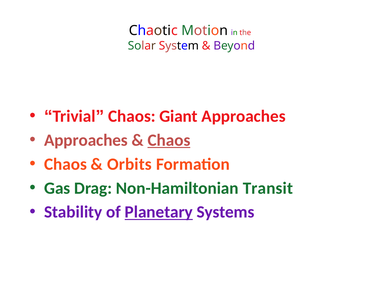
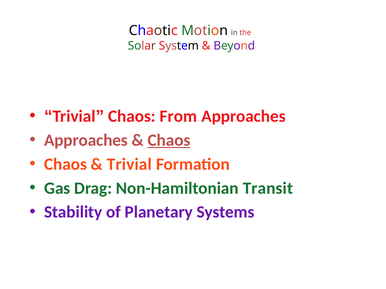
Giant: Giant -> From (178, 116)
Orbits: Orbits -> Trivial (129, 164)
Planetary underline: present -> none (159, 212)
